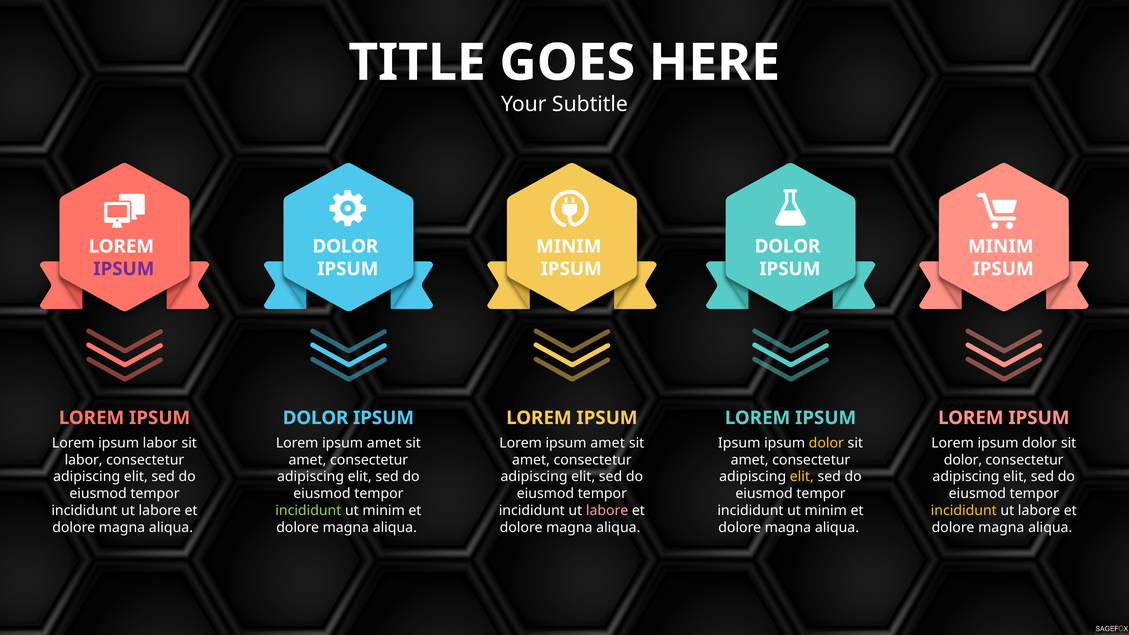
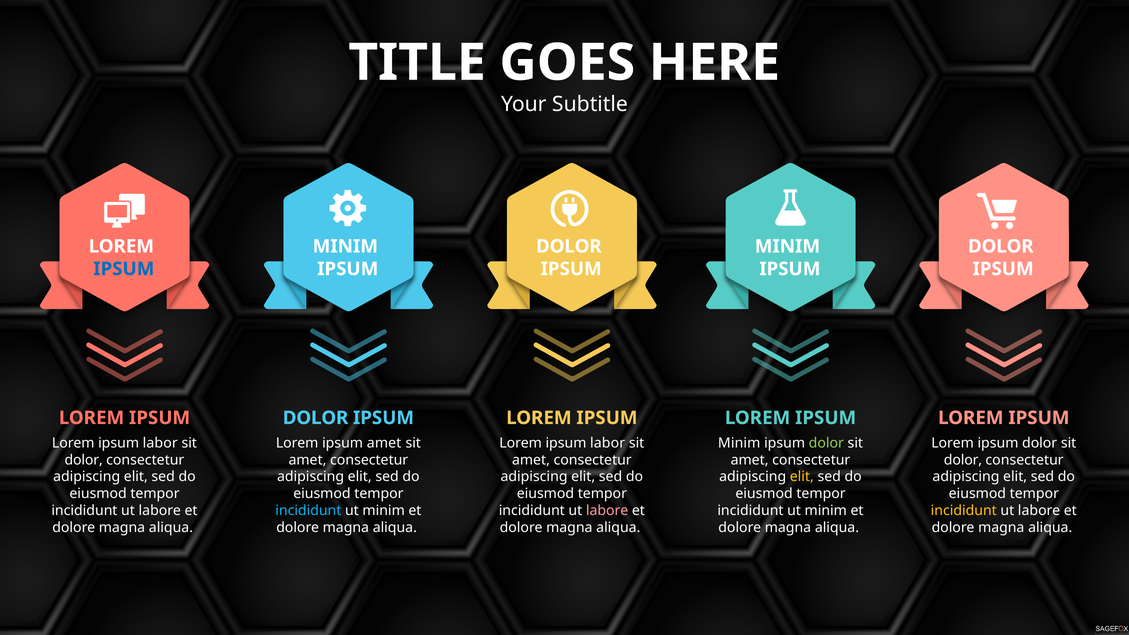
DOLOR: DOLOR -> MINIM (345, 246)
MINIM: MINIM -> DOLOR (569, 246)
DOLOR: DOLOR -> MINIM (787, 246)
MINIM: MINIM -> DOLOR (1001, 246)
IPSUM colour: purple -> blue (124, 269)
amet: amet -> labor (608, 443)
Ipsum: Ipsum -> Minim (739, 443)
dolor colour: yellow -> light green (826, 443)
labor: labor -> dolor (84, 460)
incididunt colour: light green -> light blue (308, 511)
